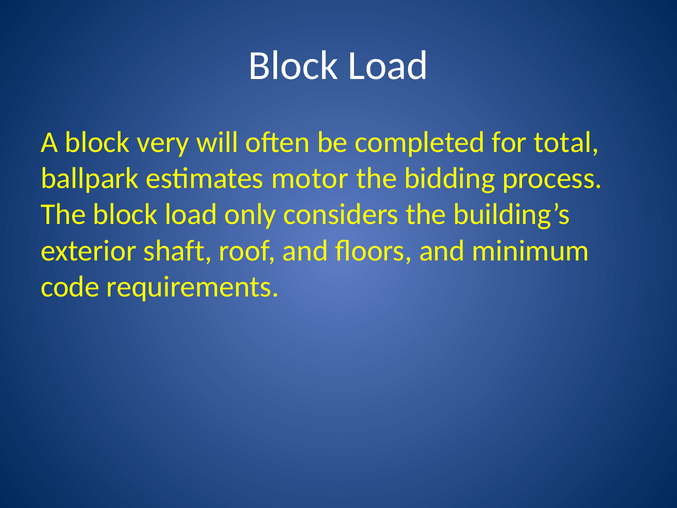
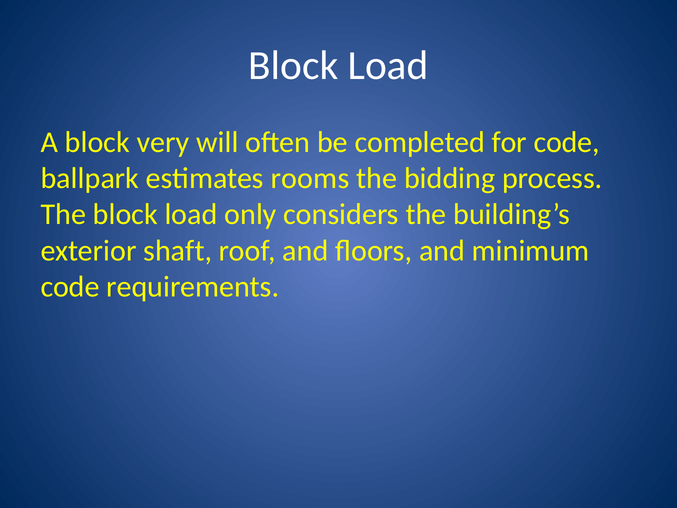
for total: total -> code (567, 142)
motor: motor -> rooms (310, 178)
